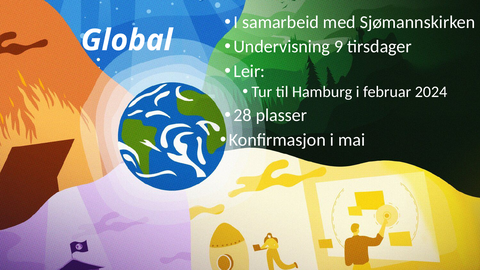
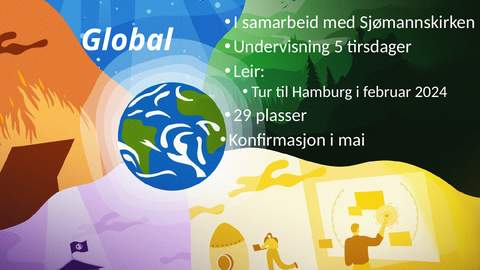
9: 9 -> 5 (339, 47)
28: 28 -> 29 (243, 115)
